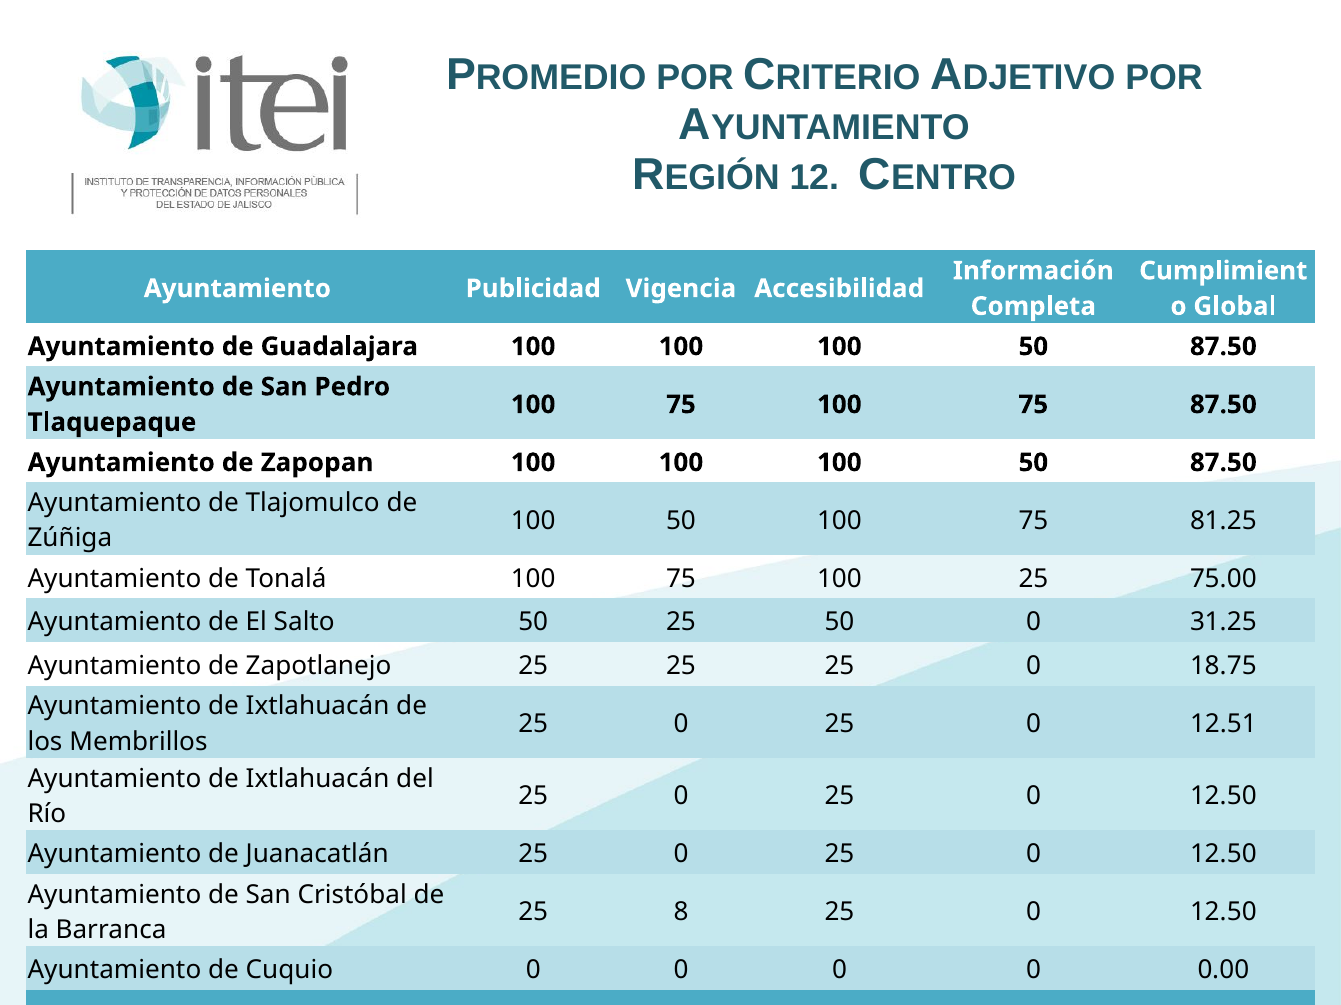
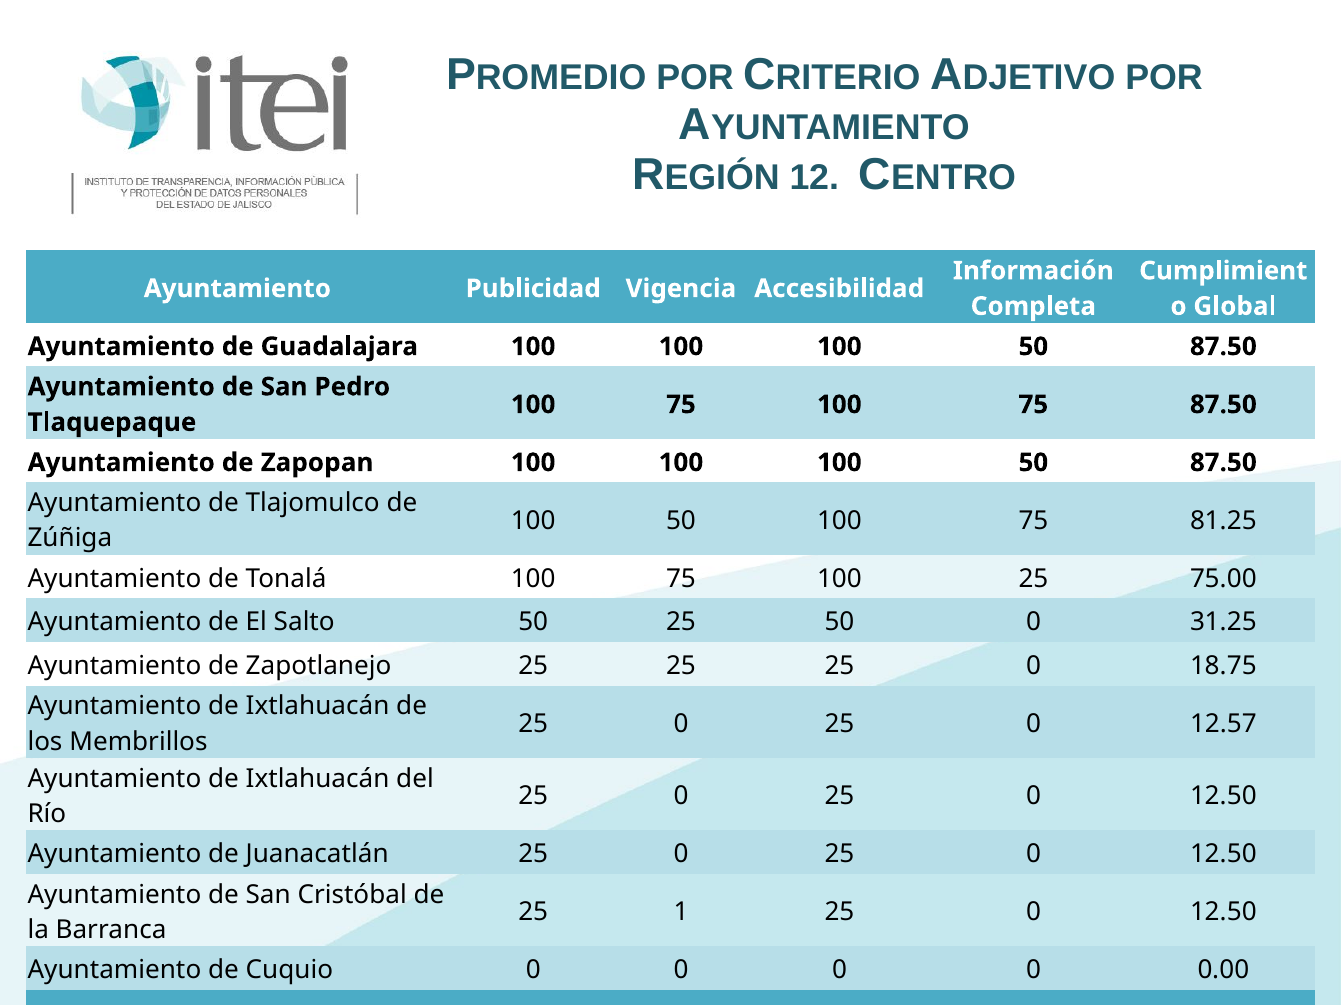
12.51: 12.51 -> 12.57 (1223, 725)
8: 8 -> 1 (681, 913)
